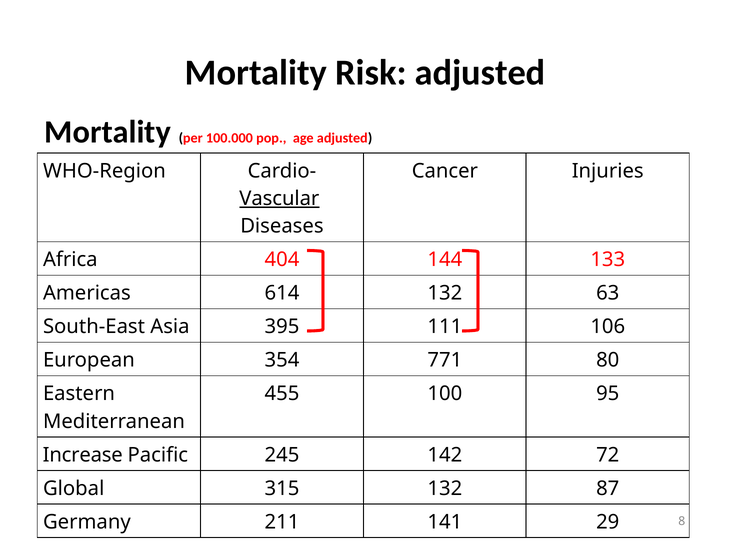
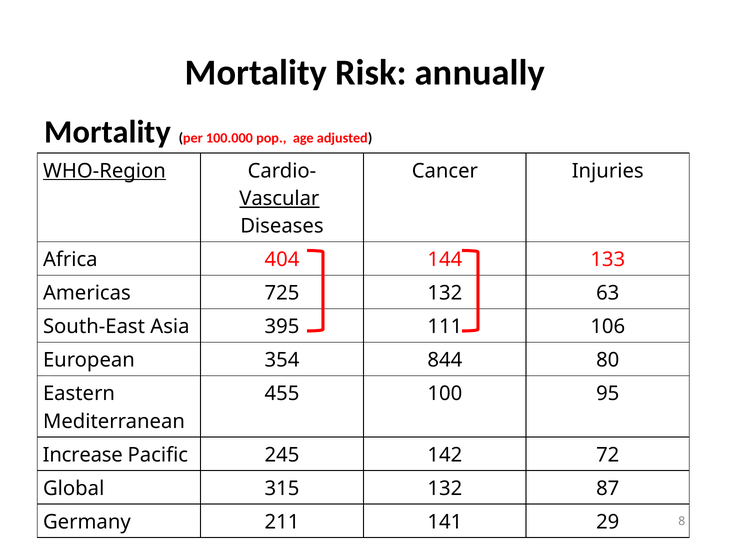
Risk adjusted: adjusted -> annually (480, 73)
WHO-Region underline: none -> present (104, 171)
614: 614 -> 725 (282, 293)
771: 771 -> 844 (445, 360)
